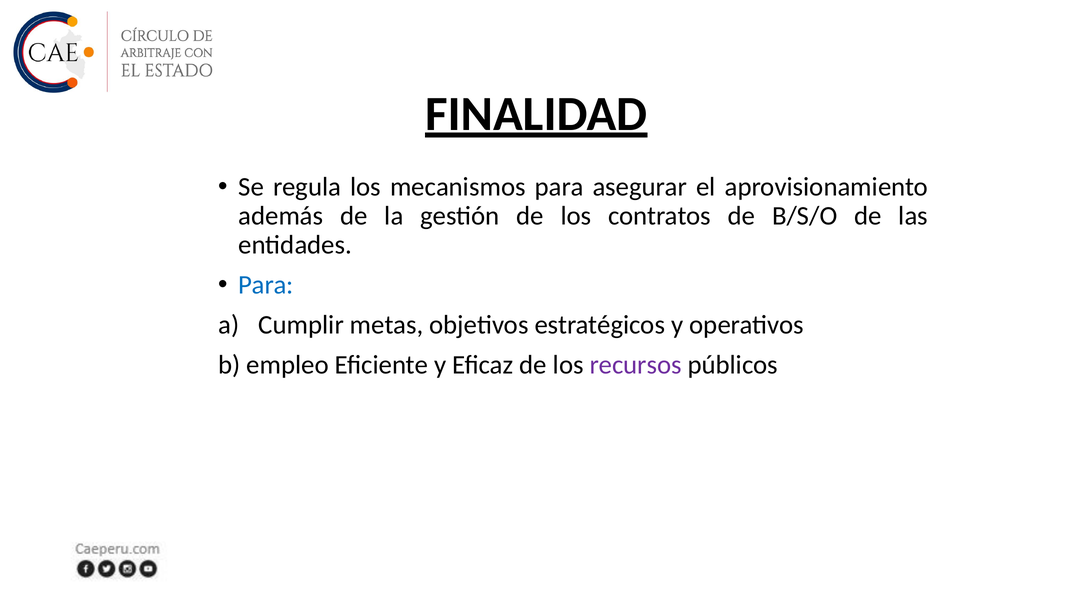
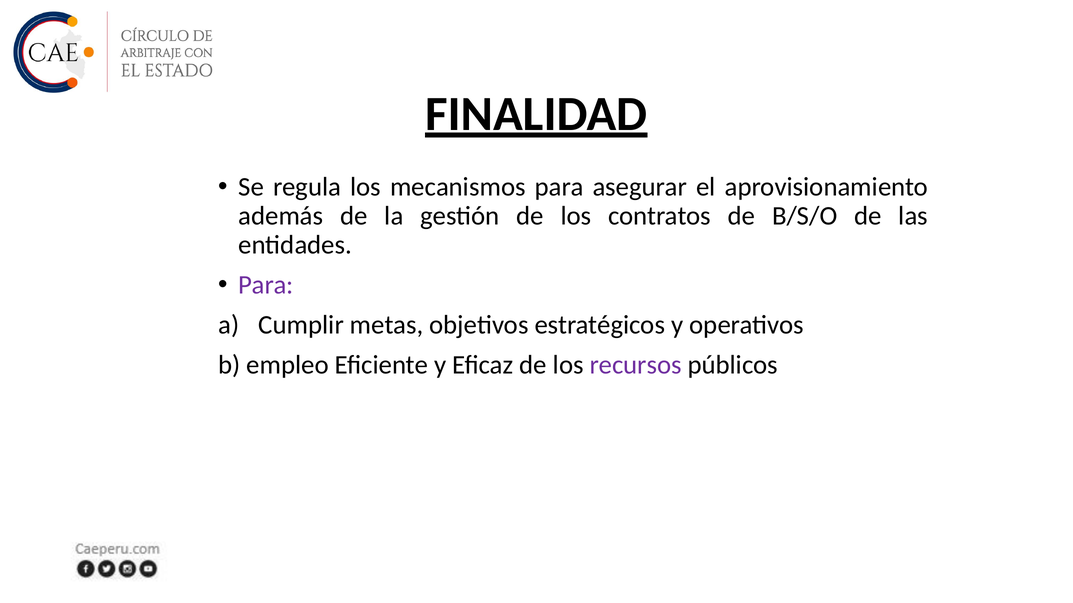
Para colour: blue -> purple (266, 285)
